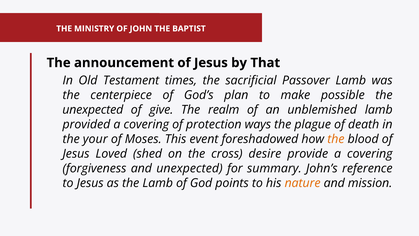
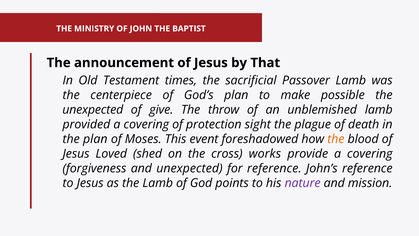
realm: realm -> throw (224, 110)
ways: ways -> sight (258, 124)
the your: your -> plan (95, 139)
desire: desire -> works (265, 154)
for summary: summary -> reference (274, 169)
nature colour: orange -> purple (303, 183)
